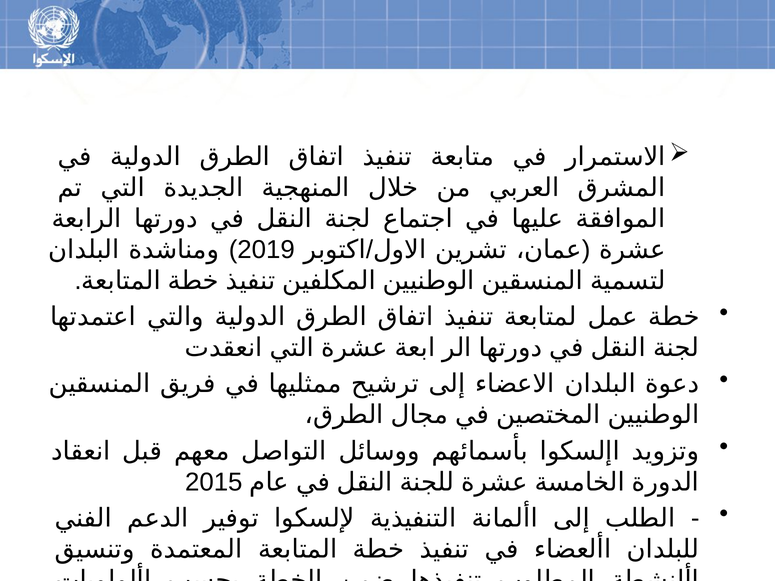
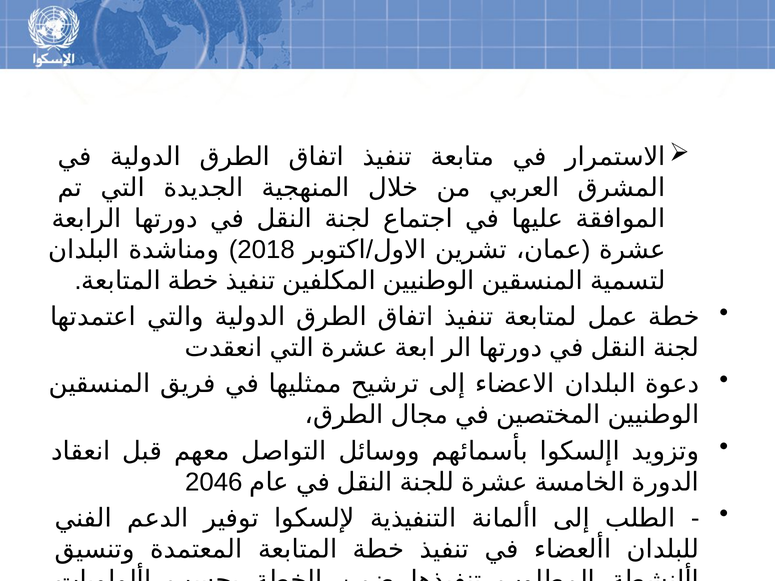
2019: 2019 -> 2018 (266, 250)
2015: 2015 -> 2046 (214, 482)
